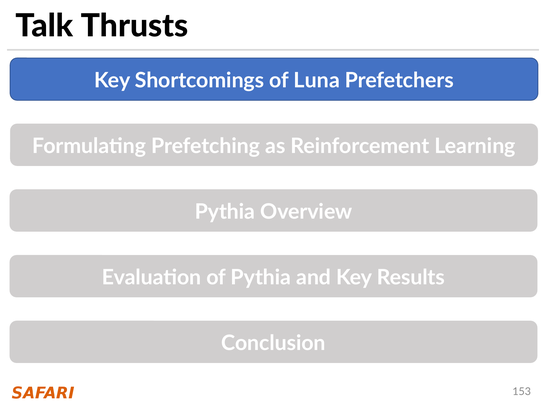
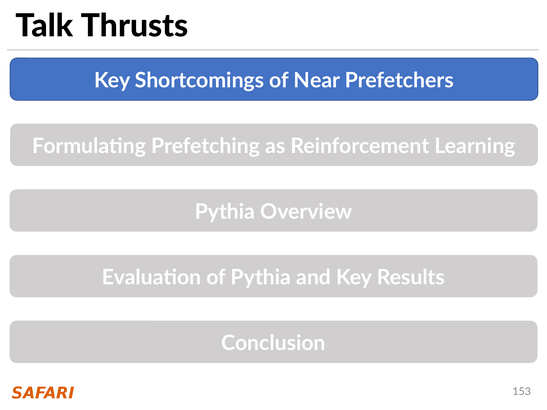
Luna: Luna -> Near (317, 81)
